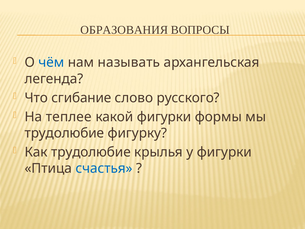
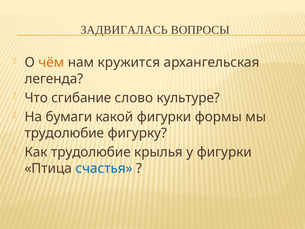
ОБРАЗОВАНИЯ: ОБРАЗОВАНИЯ -> ЗАДВИГАЛАСЬ (124, 30)
чём colour: blue -> orange (51, 62)
называть: называть -> кружится (129, 62)
русского: русского -> культуре (188, 98)
теплее: теплее -> бумаги (69, 117)
